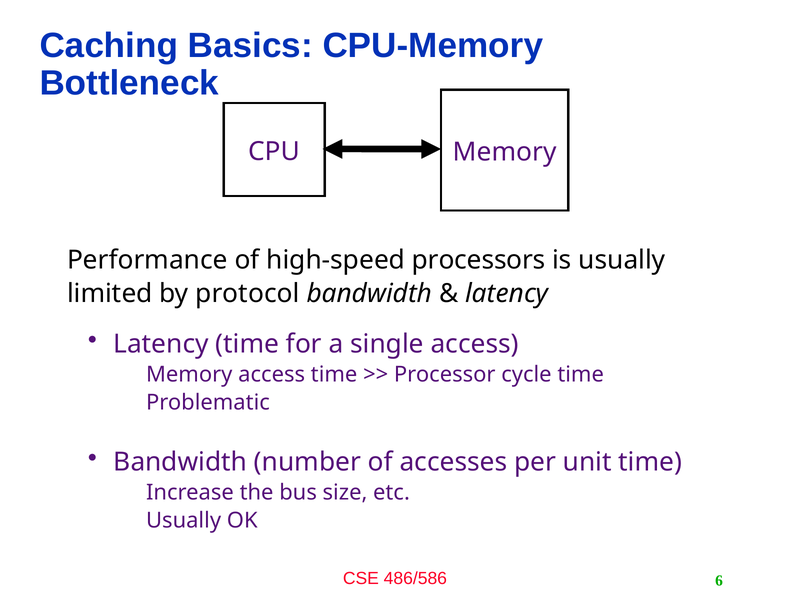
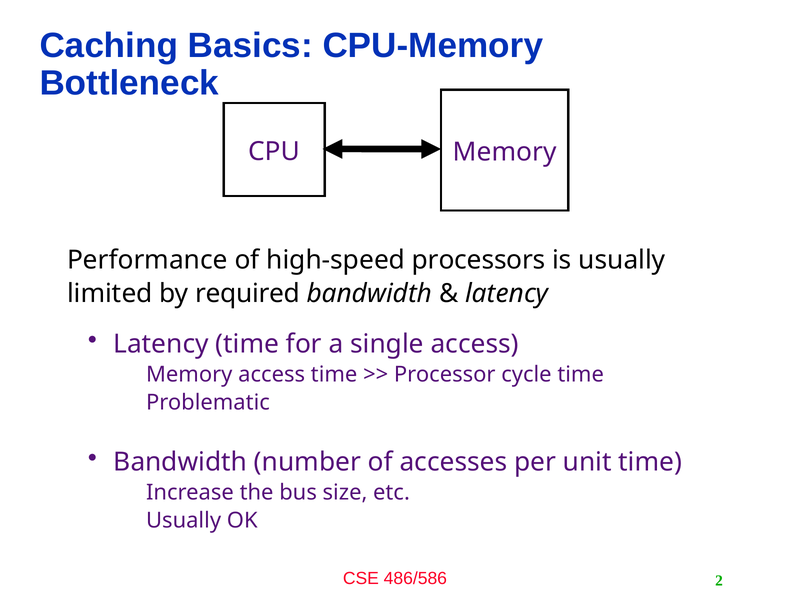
protocol: protocol -> required (248, 294)
6: 6 -> 2 (719, 581)
